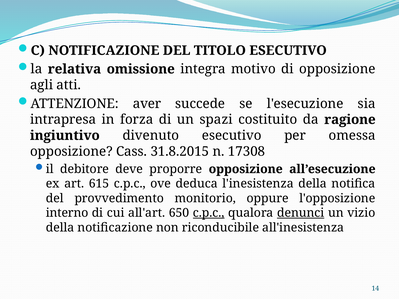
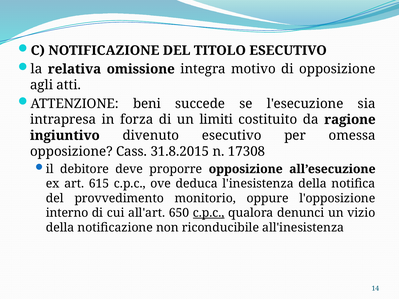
aver: aver -> beni (147, 104)
spazi: spazi -> limiti (216, 120)
denunci underline: present -> none (301, 213)
